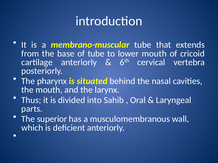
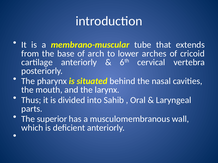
of tube: tube -> arch (96, 54)
lower mouth: mouth -> arches (154, 54)
